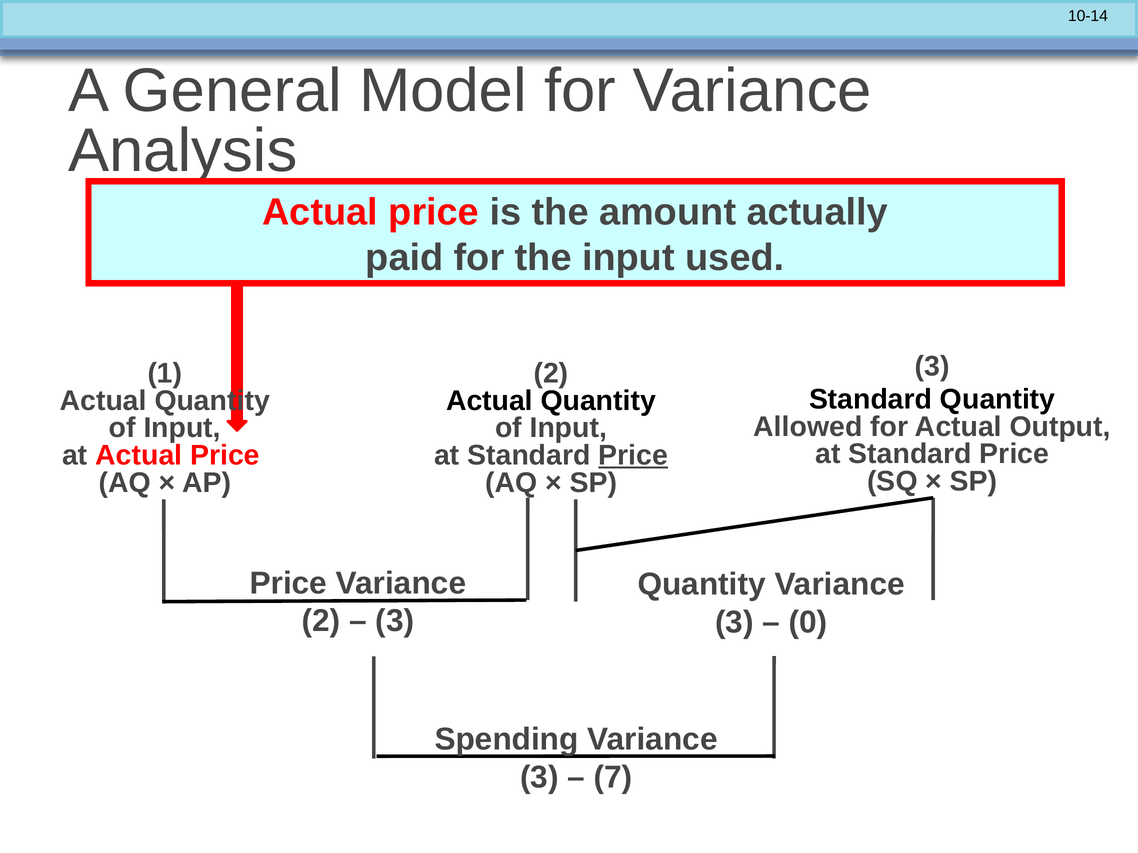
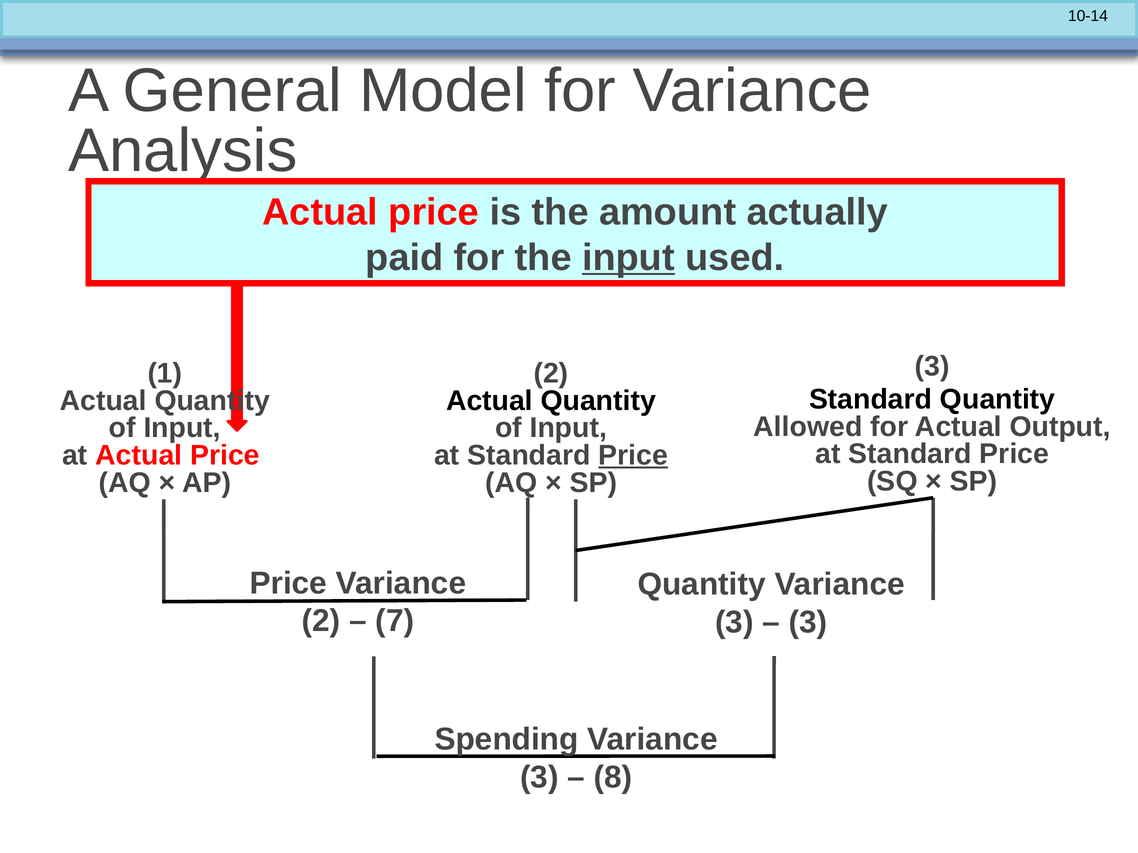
input underline: none -> present (628, 258)
3: 3 -> 7 (395, 621)
0: 0 -> 3 (808, 623)
7: 7 -> 8 (613, 778)
